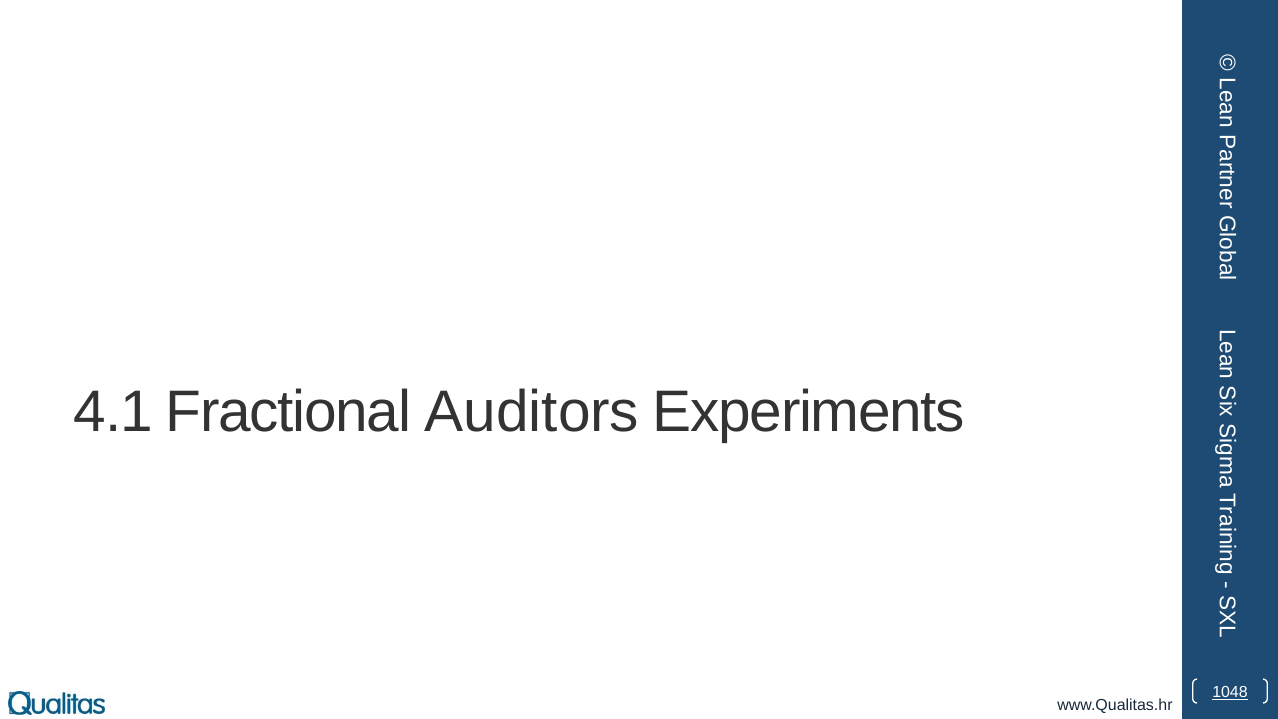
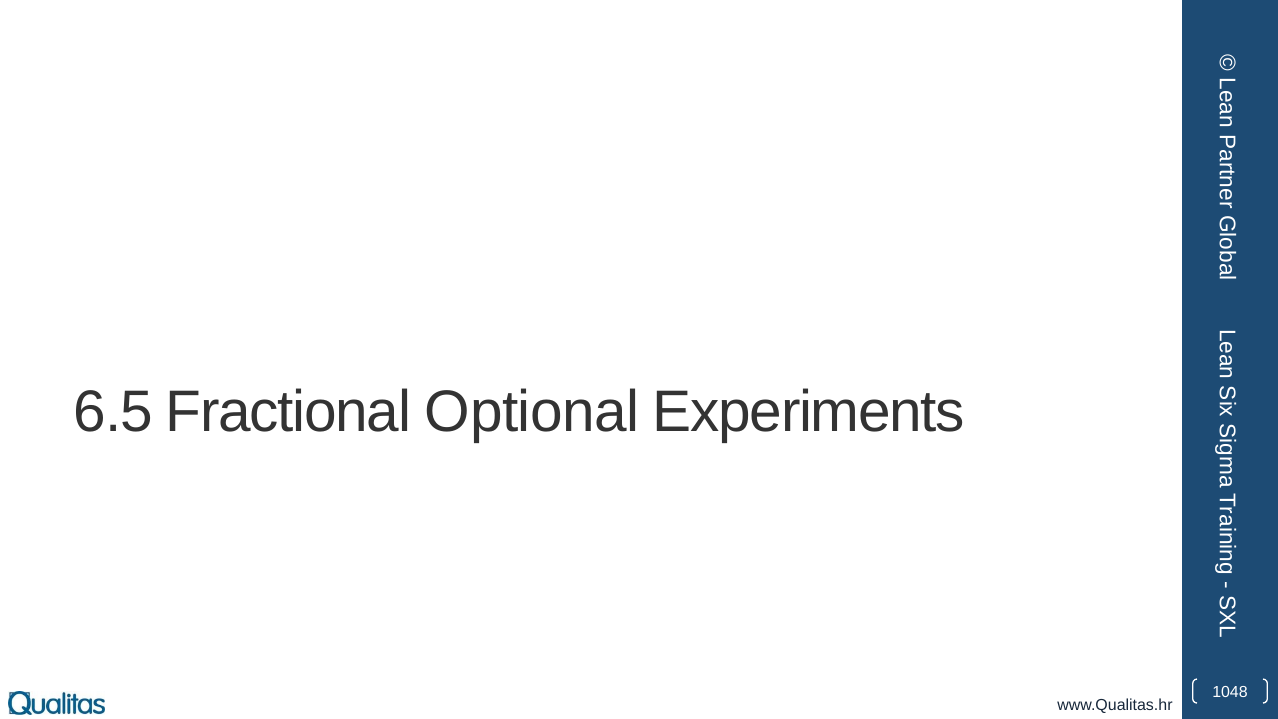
4.1: 4.1 -> 6.5 (113, 412)
Auditors: Auditors -> Optional (532, 412)
1048 underline: present -> none (1230, 692)
